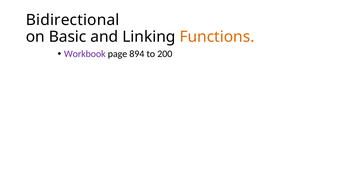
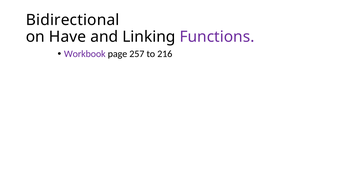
Basic: Basic -> Have (68, 37)
Functions colour: orange -> purple (217, 37)
894: 894 -> 257 (137, 54)
200: 200 -> 216 (165, 54)
